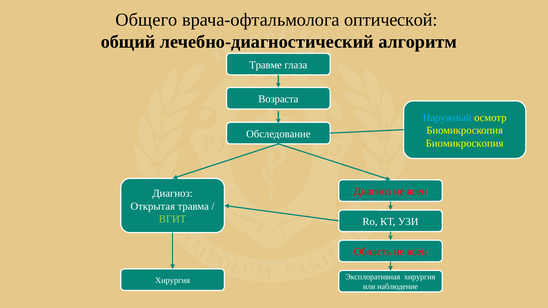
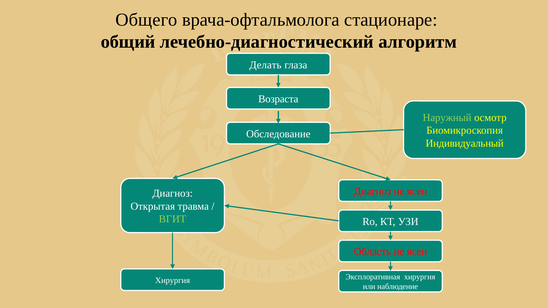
оптической: оптической -> стационаре (391, 20)
Травме: Травме -> Делать (265, 65)
Наружный colour: light blue -> light green (447, 118)
Биомикроскопия: Биомикроскопия -> Индивидуальный (465, 143)
